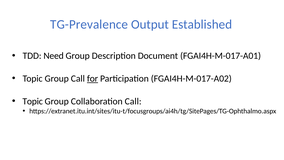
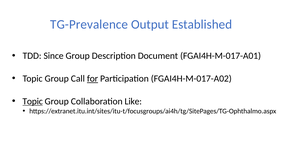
Need: Need -> Since (54, 56)
Topic underline: none -> present (33, 101)
Collaboration Call: Call -> Like (133, 101)
